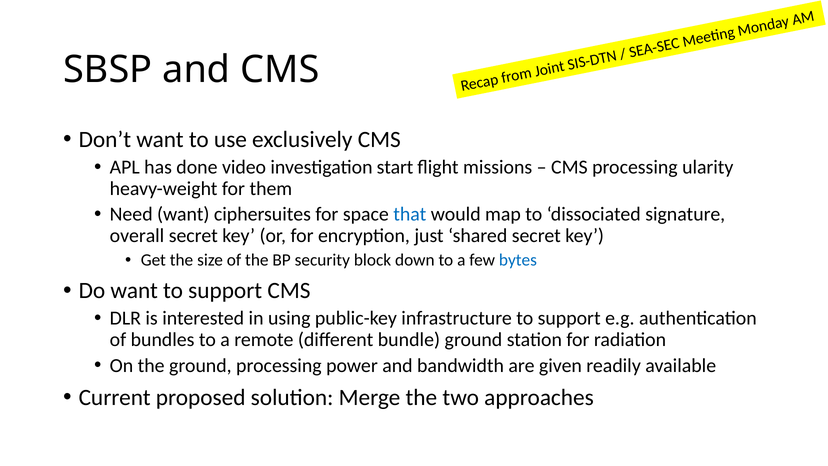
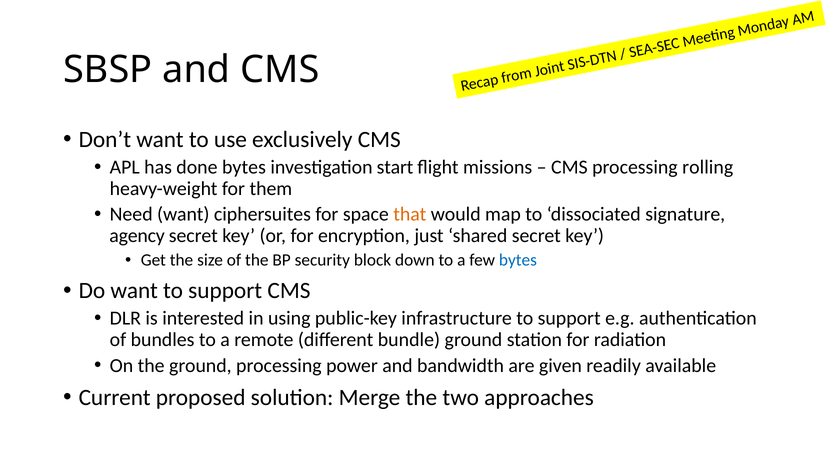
done video: video -> bytes (244, 167)
ularity: ularity -> rolling (708, 167)
that colour: blue -> orange (410, 214)
overall: overall -> agency (137, 236)
